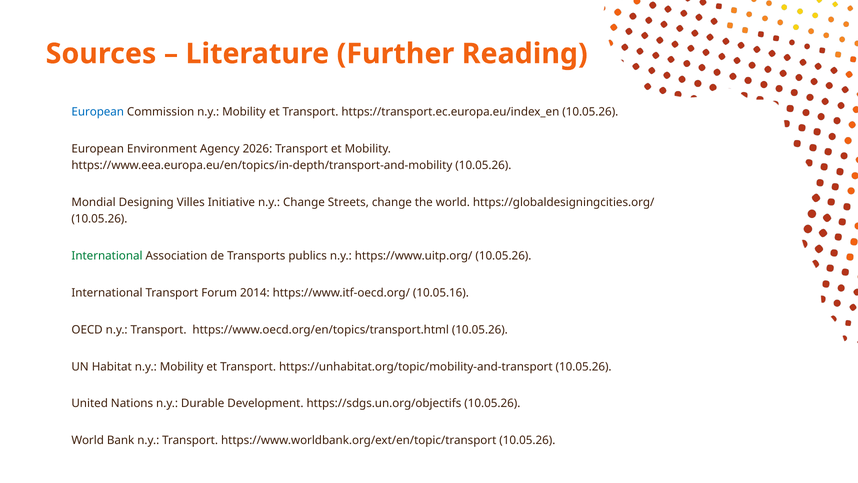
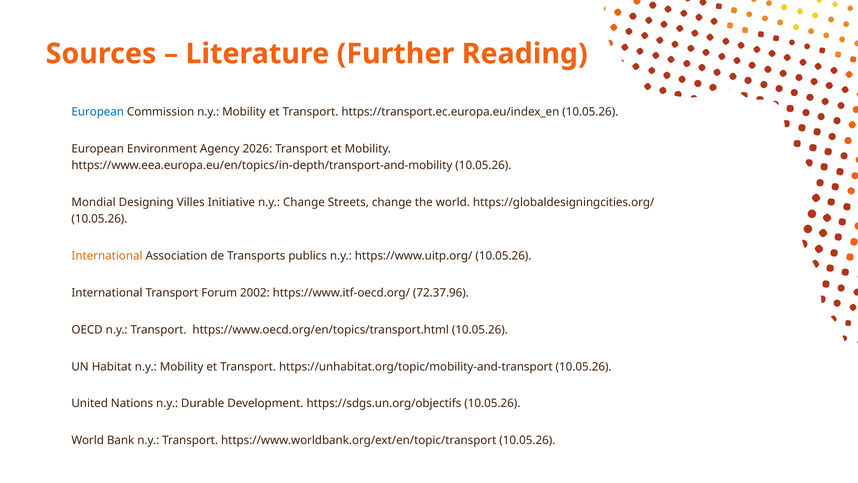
International colour: green -> orange (107, 256)
2014: 2014 -> 2002 (255, 293)
10.05.16: 10.05.16 -> 72.37.96 (441, 293)
